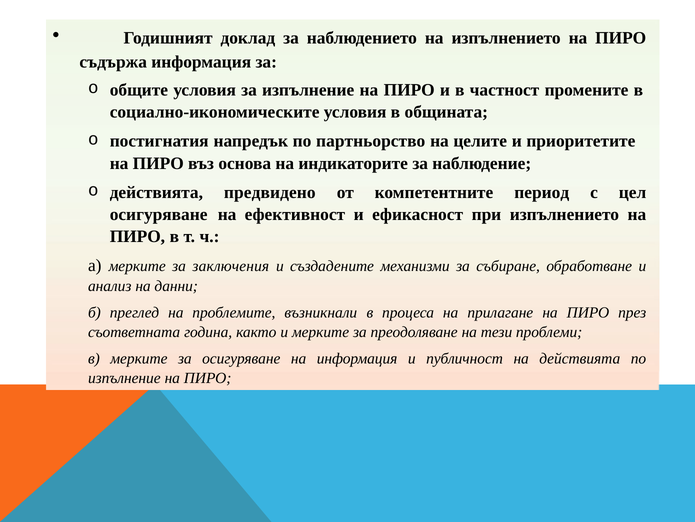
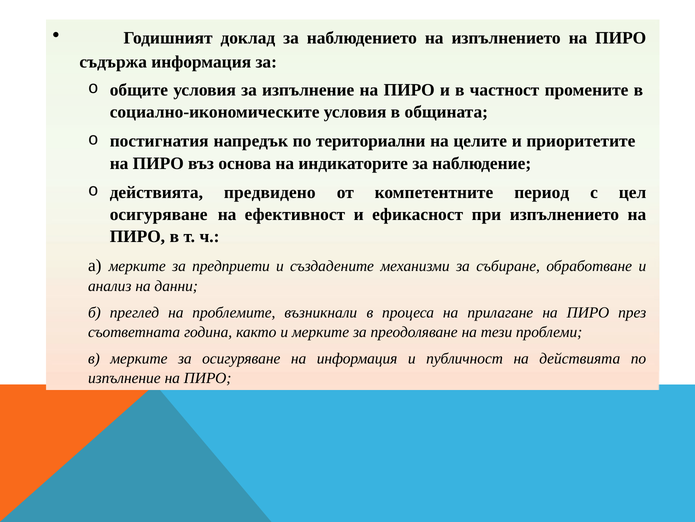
партньорство: партньорство -> териториални (371, 141)
заключения: заключения -> предприети (231, 266)
